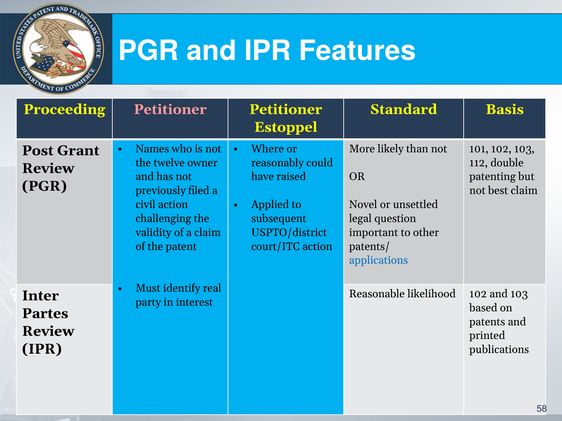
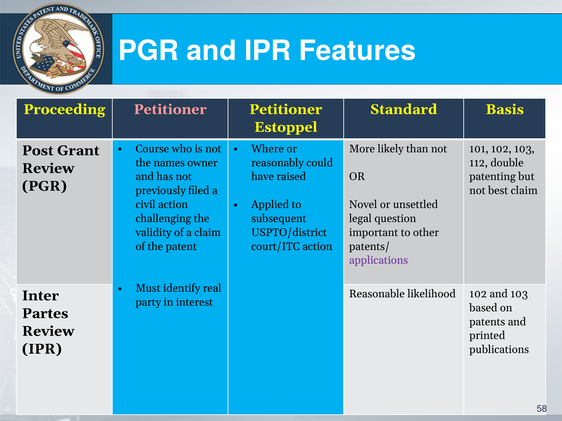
Names: Names -> Course (152, 149)
twelve: twelve -> names (169, 163)
applications colour: blue -> purple (379, 261)
